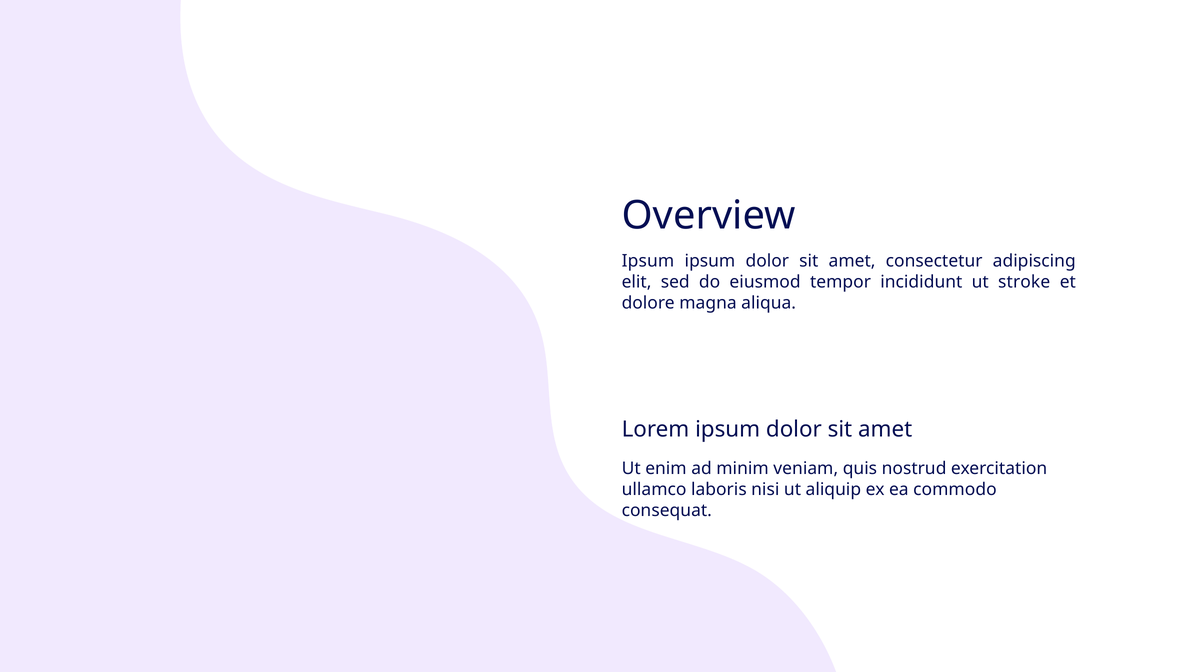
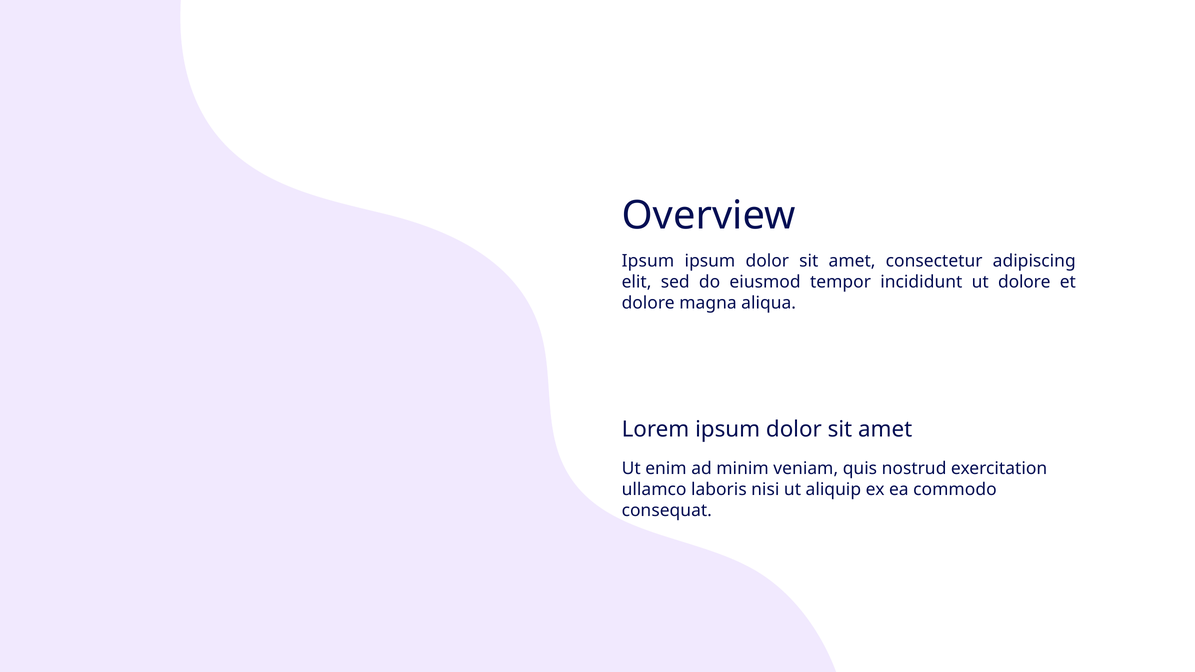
ut stroke: stroke -> dolore (1024, 282)
